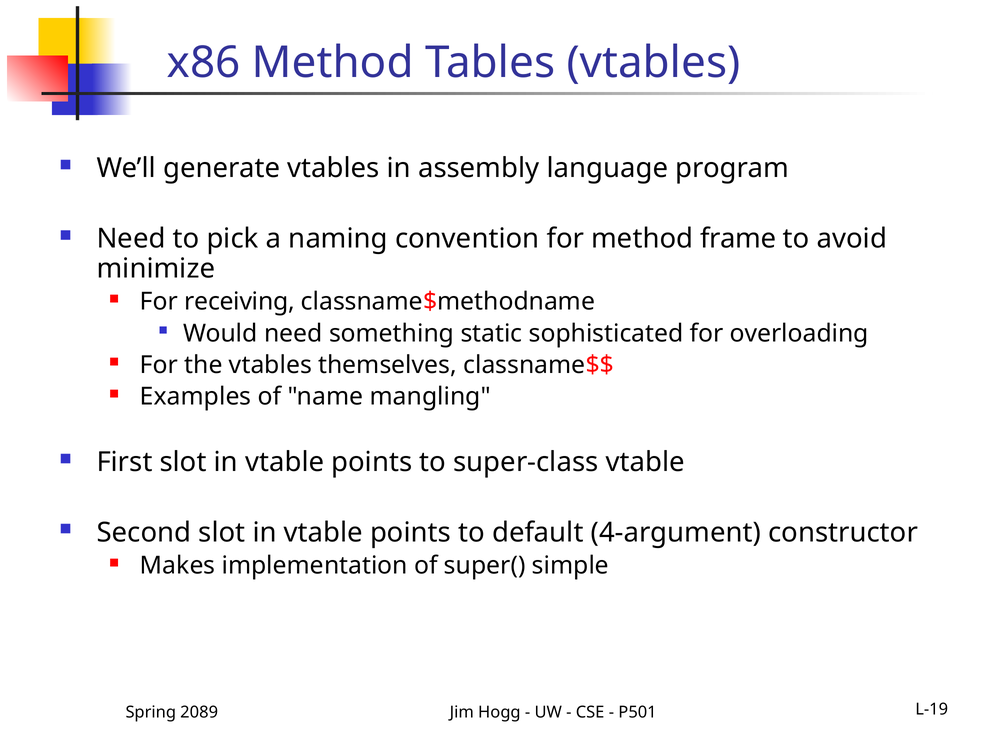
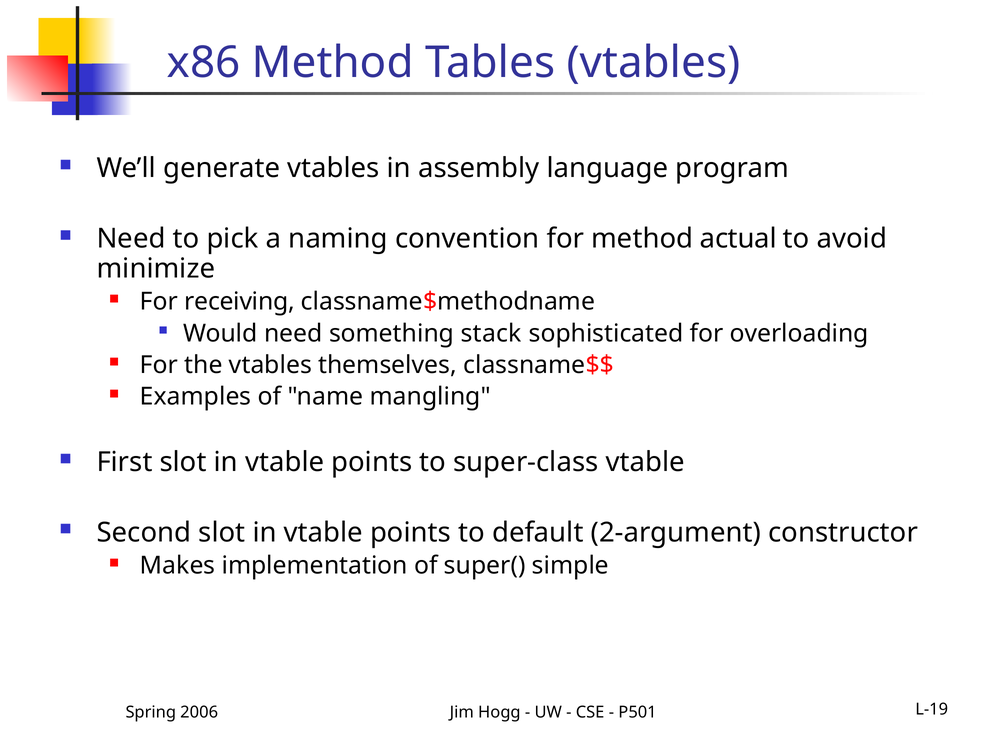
frame: frame -> actual (738, 239)
static: static -> stack (491, 333)
4-argument: 4-argument -> 2-argument (676, 533)
2089: 2089 -> 2006 (199, 712)
